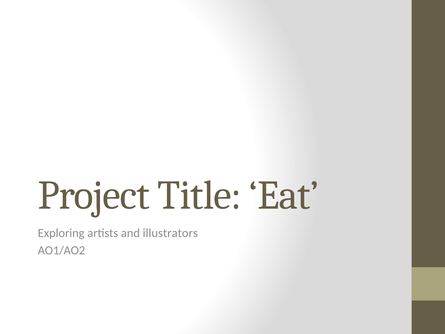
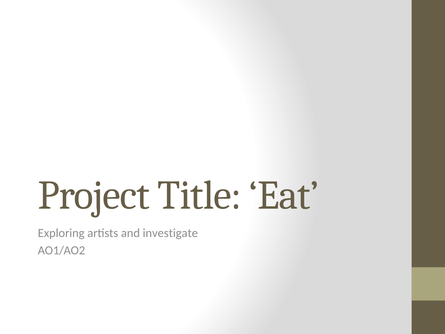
illustrators: illustrators -> investigate (170, 233)
